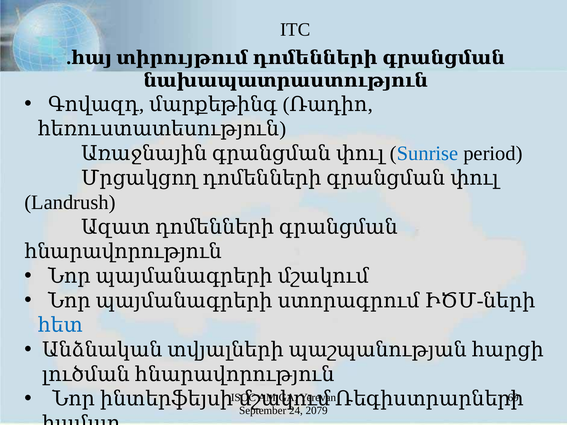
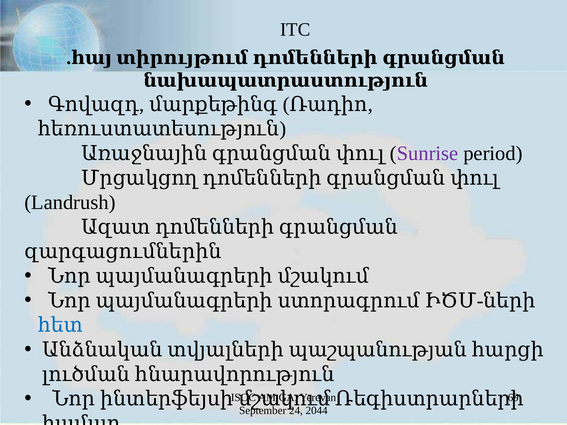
Sunrise colour: blue -> purple (428, 153)
հնարավորություն: հնարավորություն -> զարգացումներին (123, 252)
2079: 2079 -> 2044 (317, 411)
